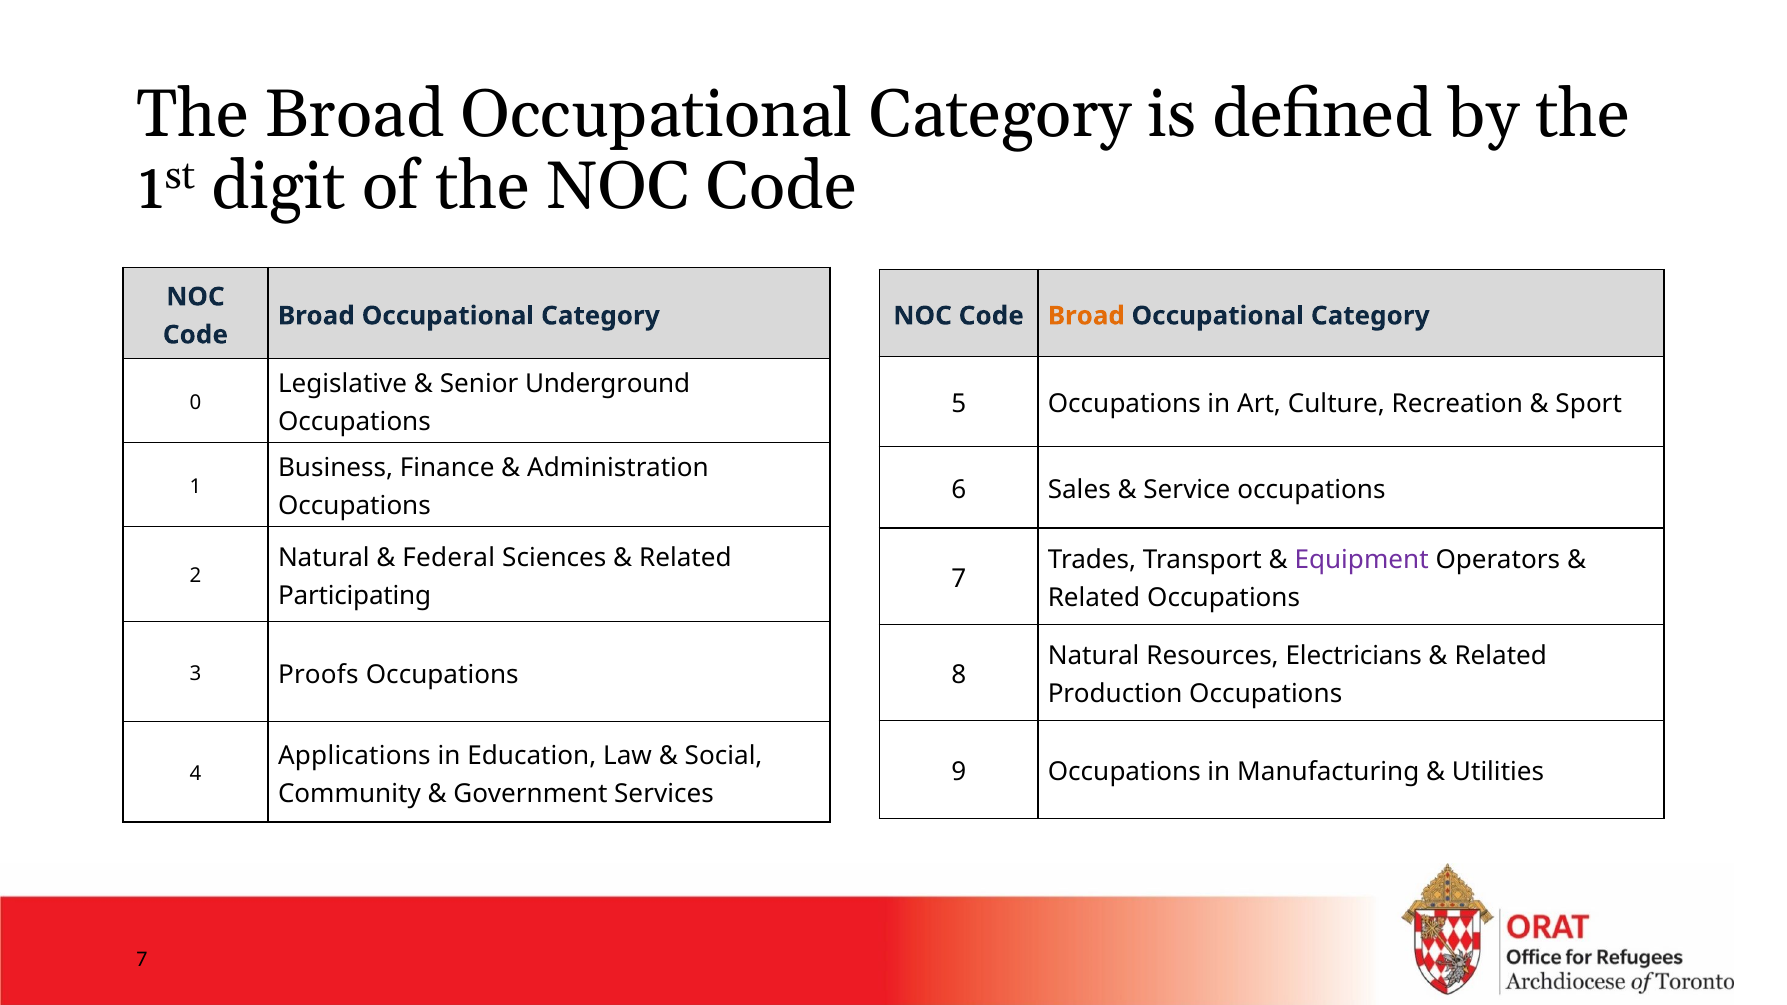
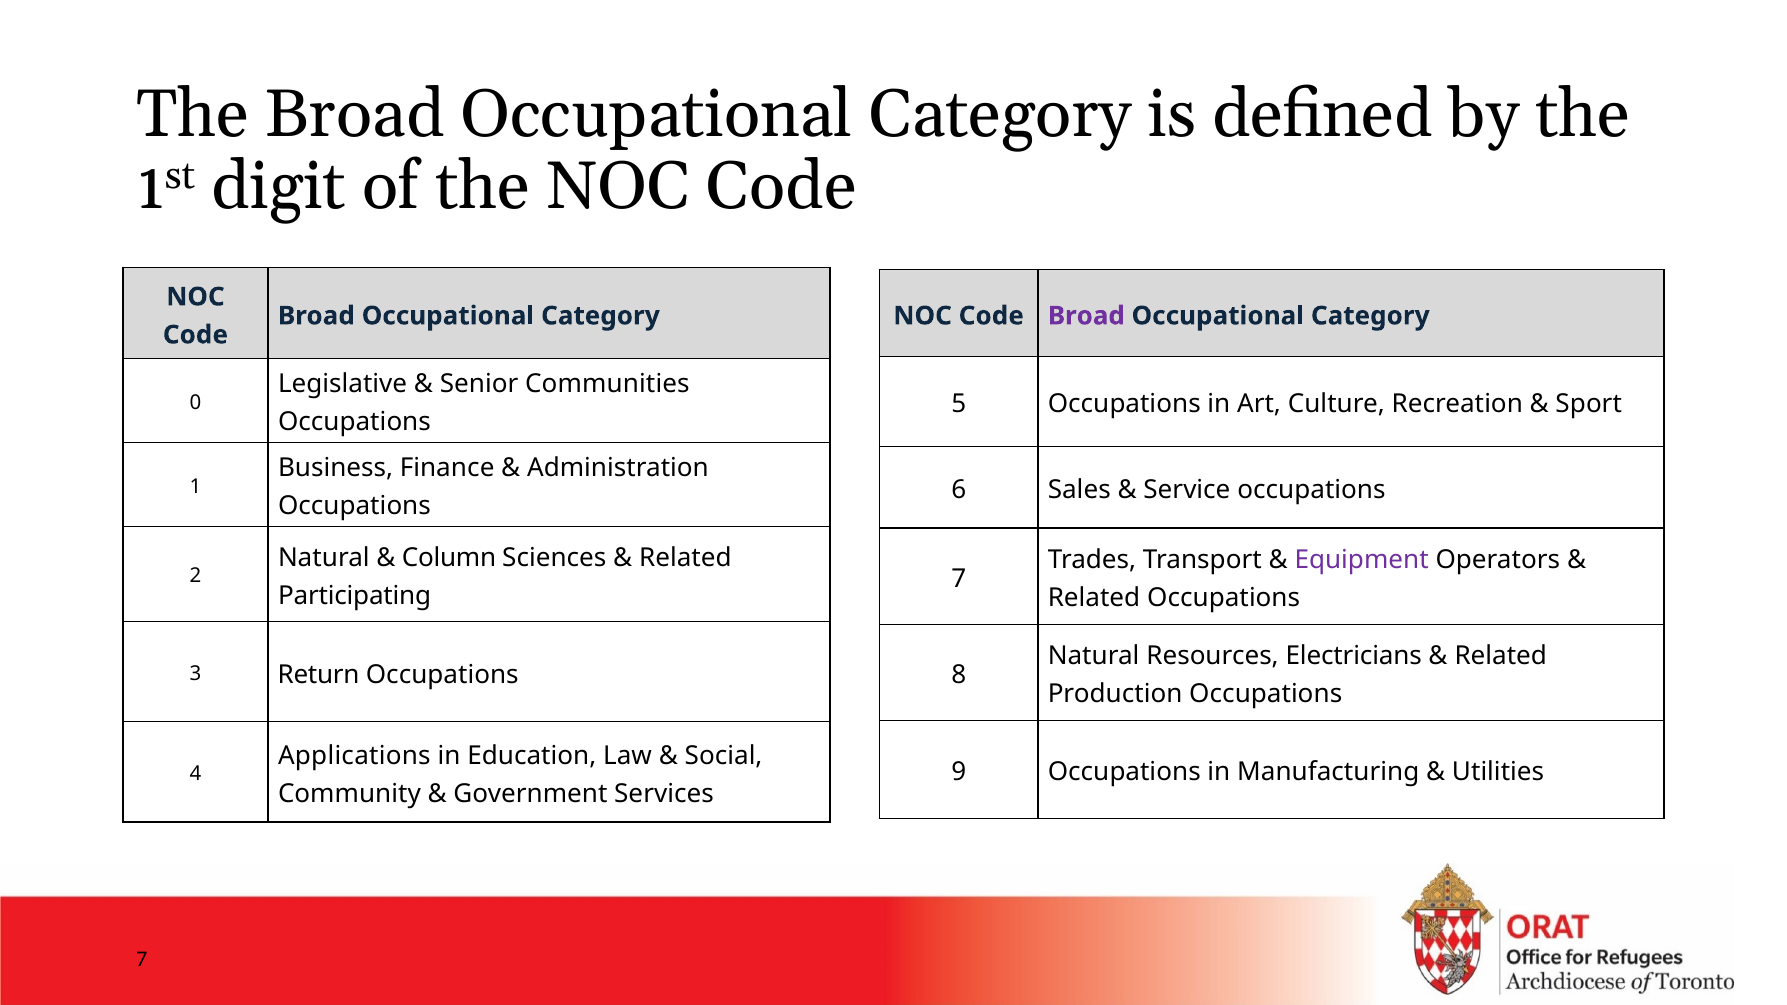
Broad colour: orange -> purple (1086, 316)
Underground: Underground -> Communities (607, 384)
Federal: Federal -> Column (449, 558)
Proofs: Proofs -> Return (319, 675)
